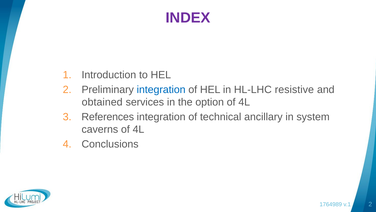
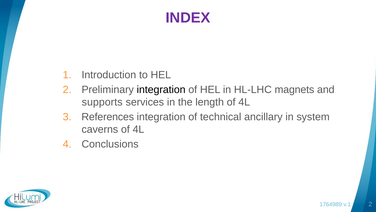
integration colour: blue -> black (161, 89)
resistive: resistive -> magnets (294, 89)
obtained: obtained -> supports (102, 102)
option: option -> length (210, 102)
